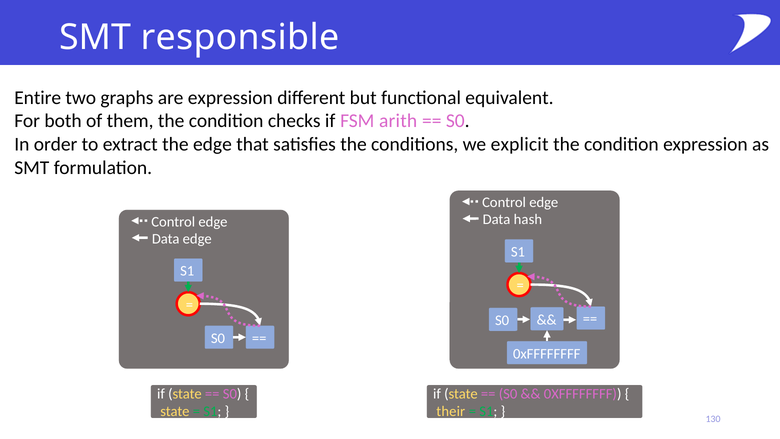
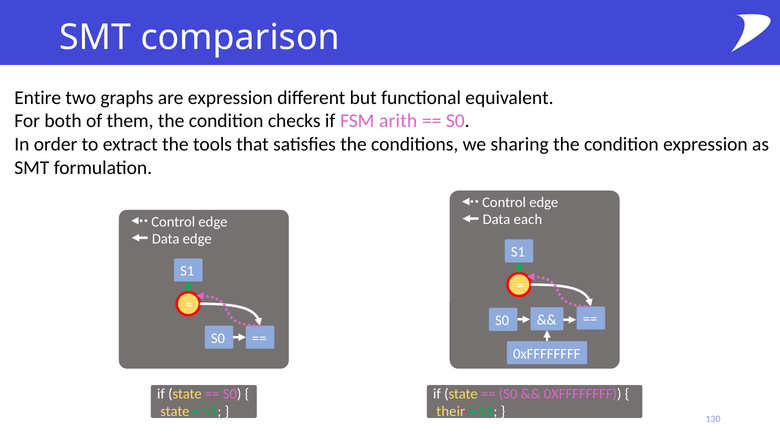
responsible: responsible -> comparison (240, 37)
the edge: edge -> tools (212, 144)
explicit: explicit -> sharing (520, 144)
hash: hash -> each (528, 219)
